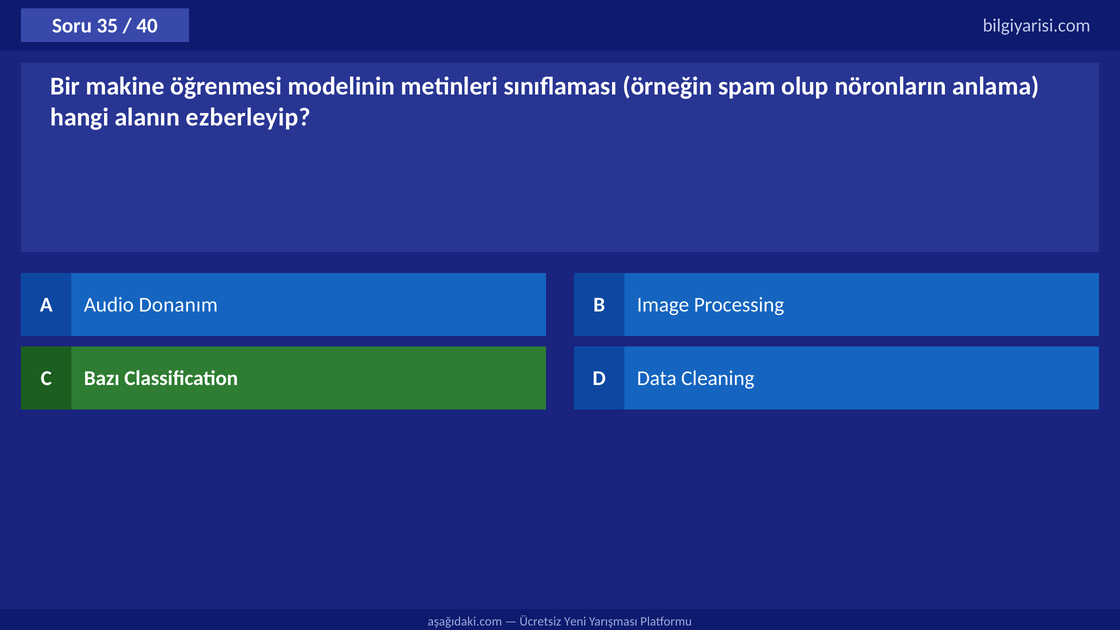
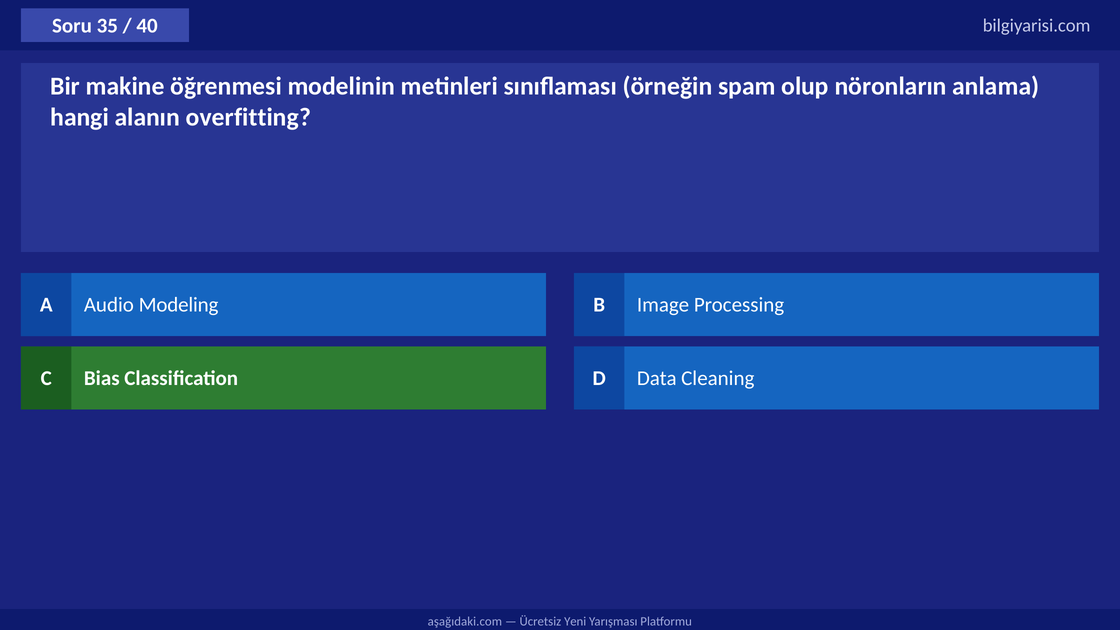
ezberleyip: ezberleyip -> overfitting (248, 117)
Donanım: Donanım -> Modeling (179, 305)
Bazı: Bazı -> Bias (102, 378)
